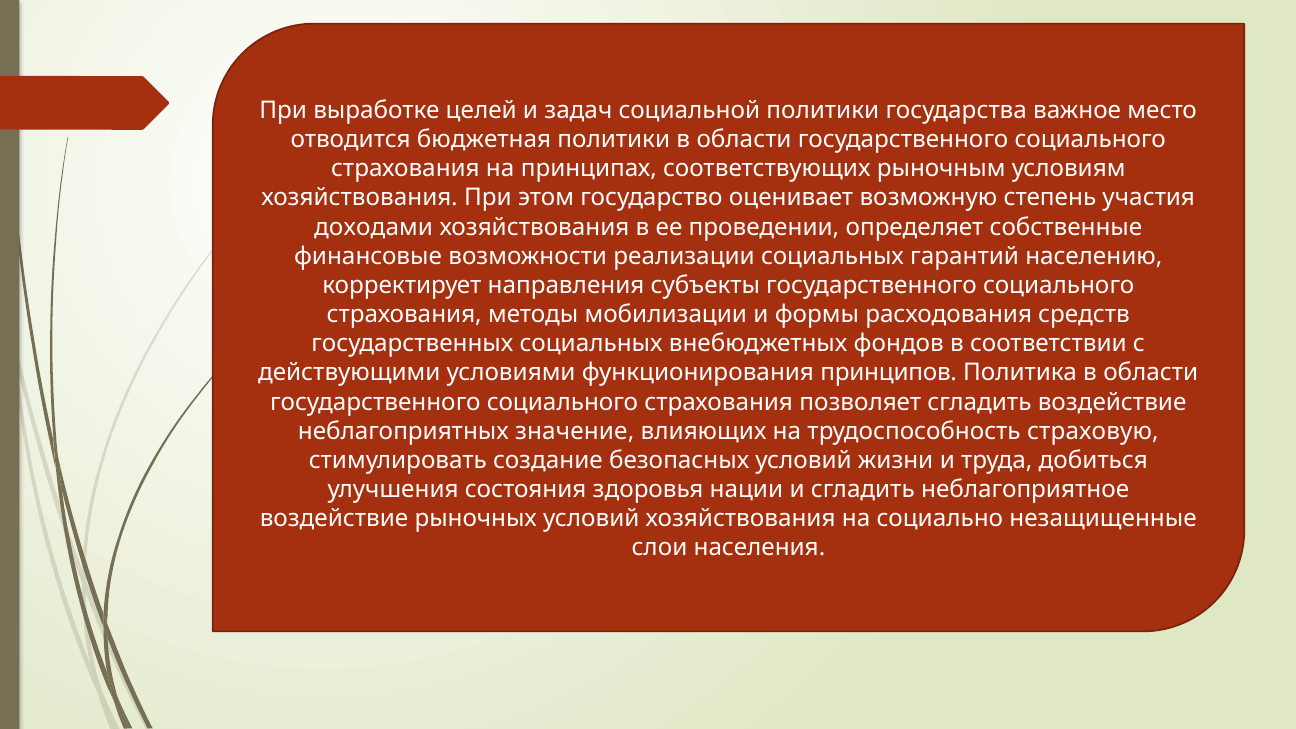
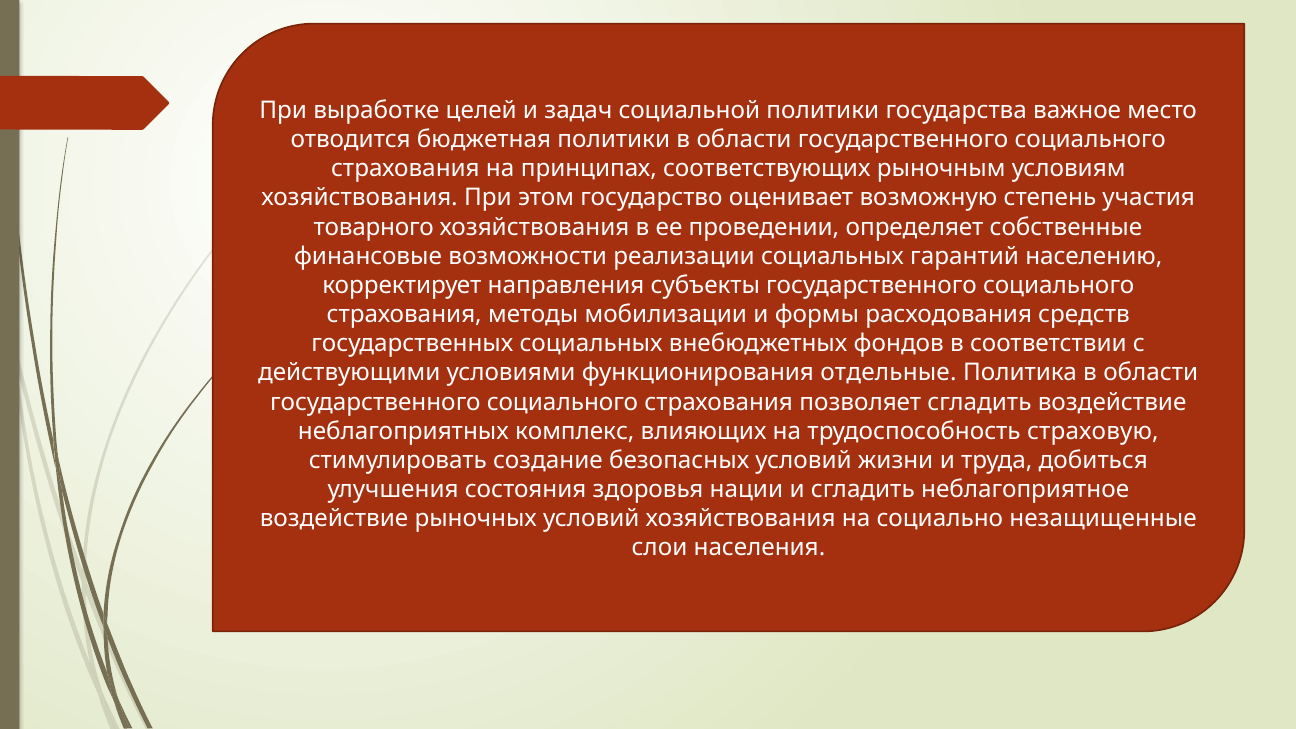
доходами: доходами -> товарного (374, 227)
принципов: принципов -> отдельные (888, 373)
значение: значение -> комплекс (575, 431)
